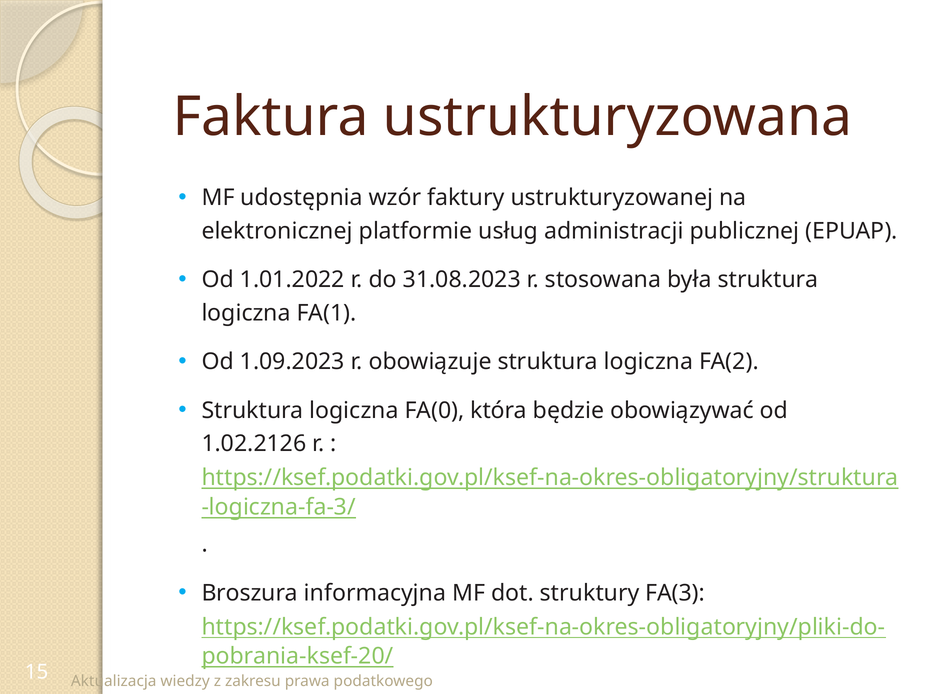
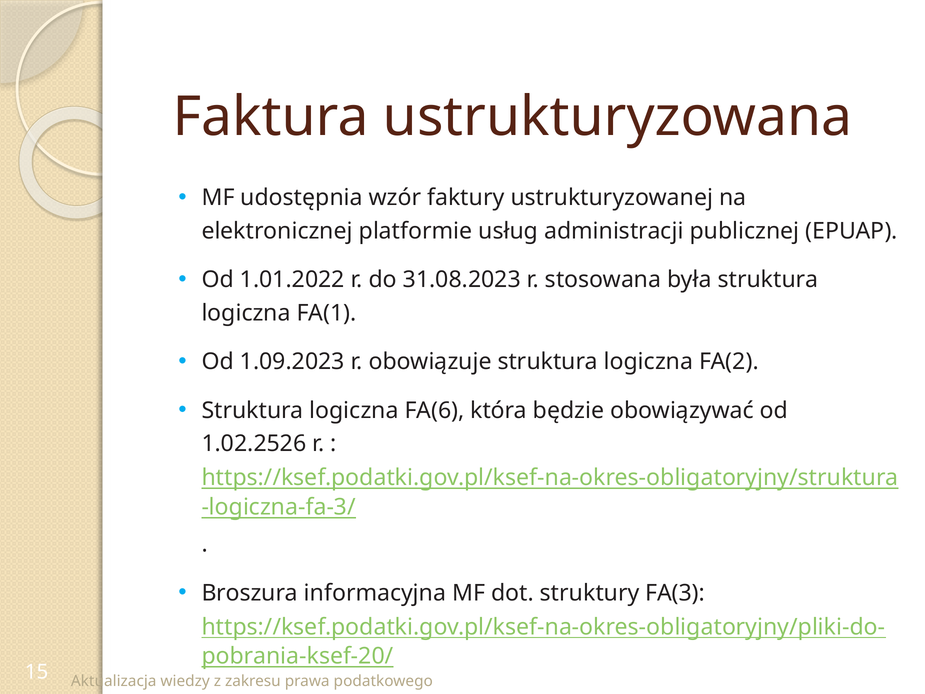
FA(0: FA(0 -> FA(6 (434, 410)
1.02.2126: 1.02.2126 -> 1.02.2526 (254, 444)
